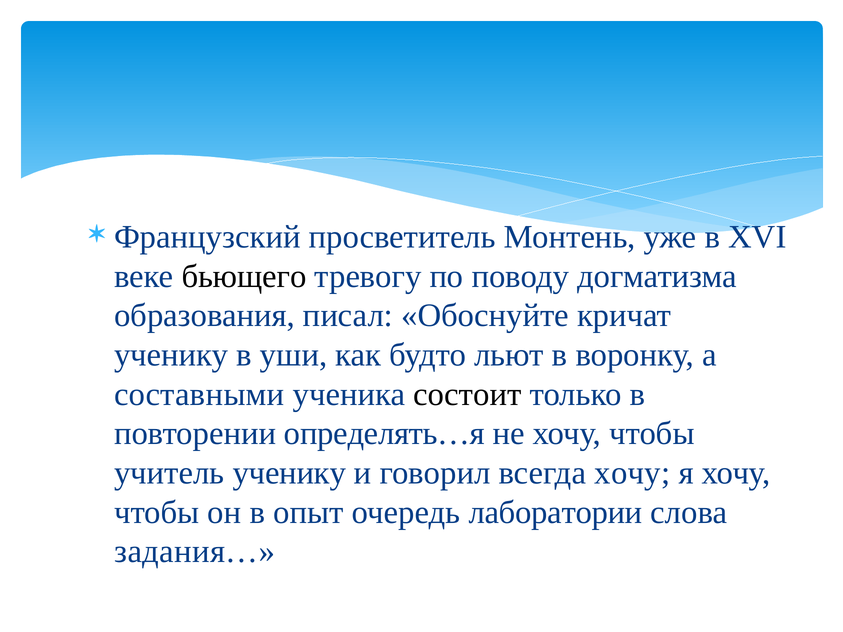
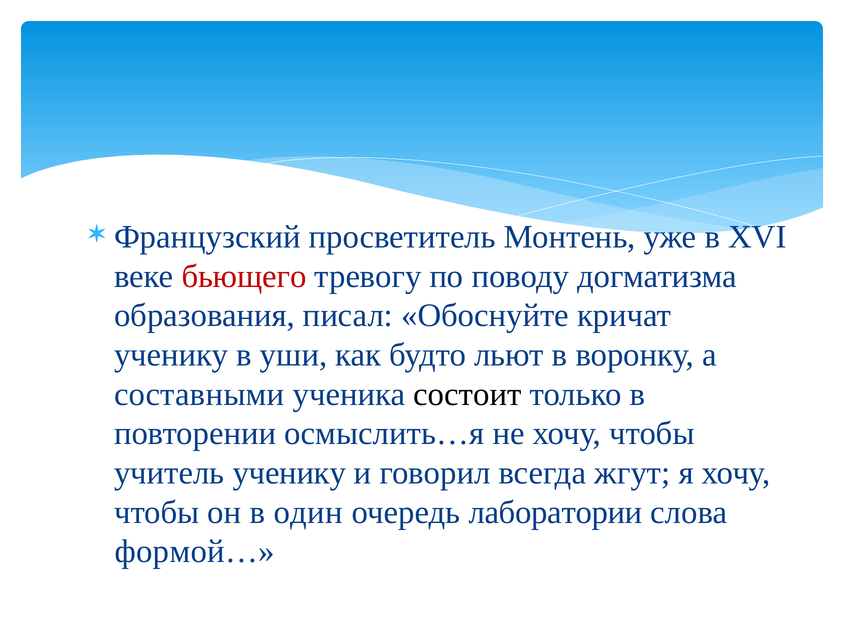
бьющего colour: black -> red (244, 276)
определять…я: определять…я -> осмыслить…я (384, 434)
всегда хочу: хочу -> жгут (632, 473)
опыт: опыт -> один (308, 512)
задания…: задания… -> формой… (195, 552)
